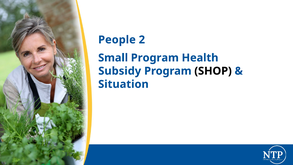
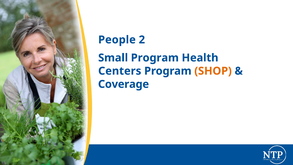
Subsidy: Subsidy -> Centers (120, 71)
SHOP colour: black -> orange (213, 71)
Situation: Situation -> Coverage (124, 84)
